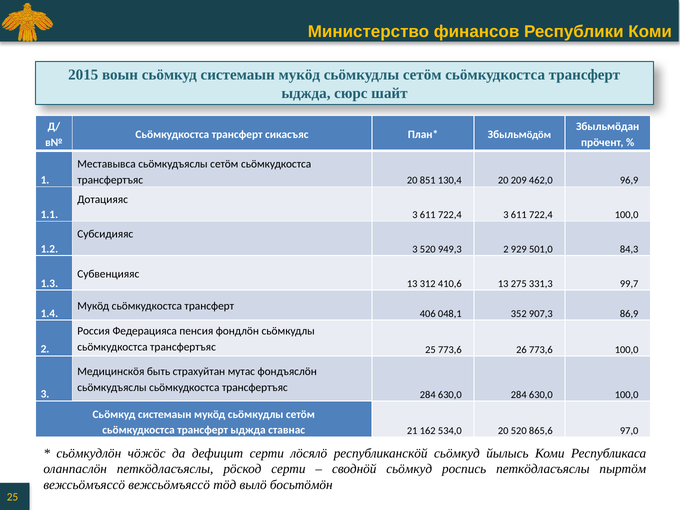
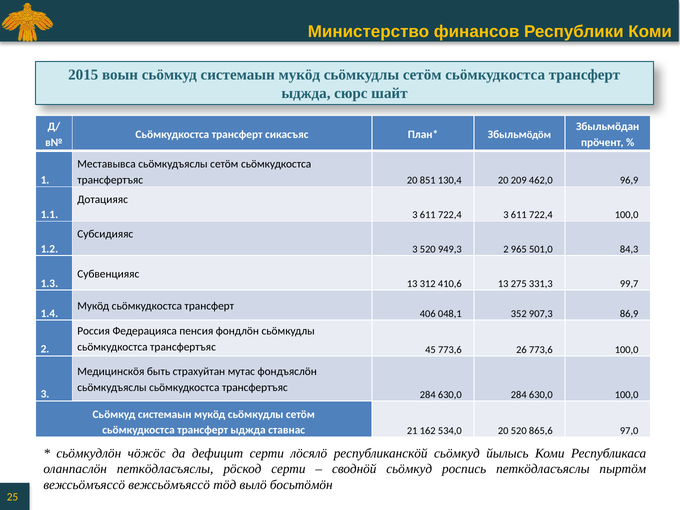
929: 929 -> 965 (519, 249)
трансфертъяс 25: 25 -> 45 (430, 350)
